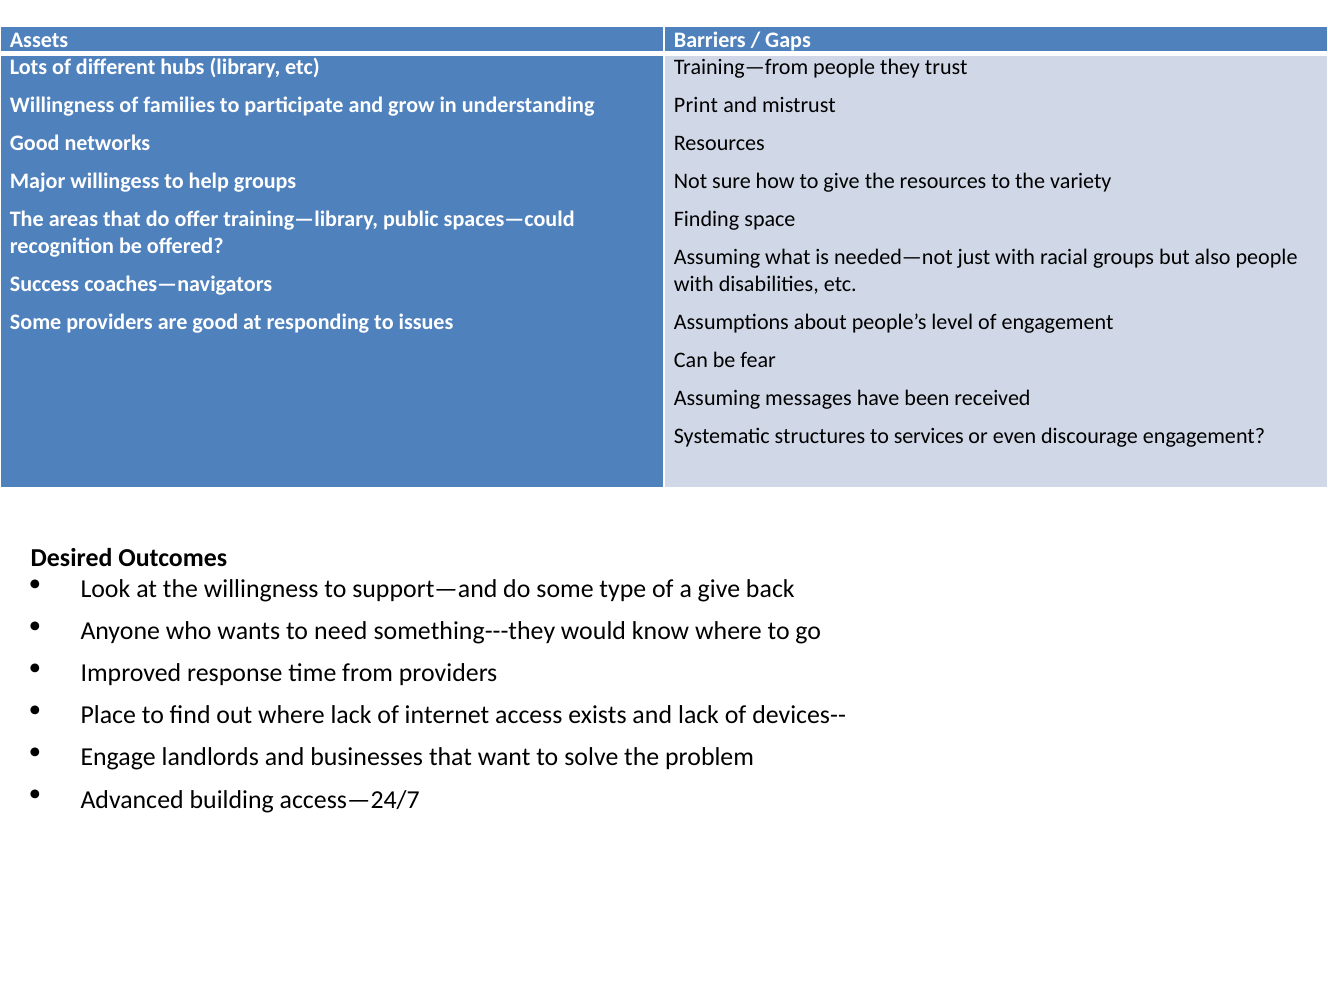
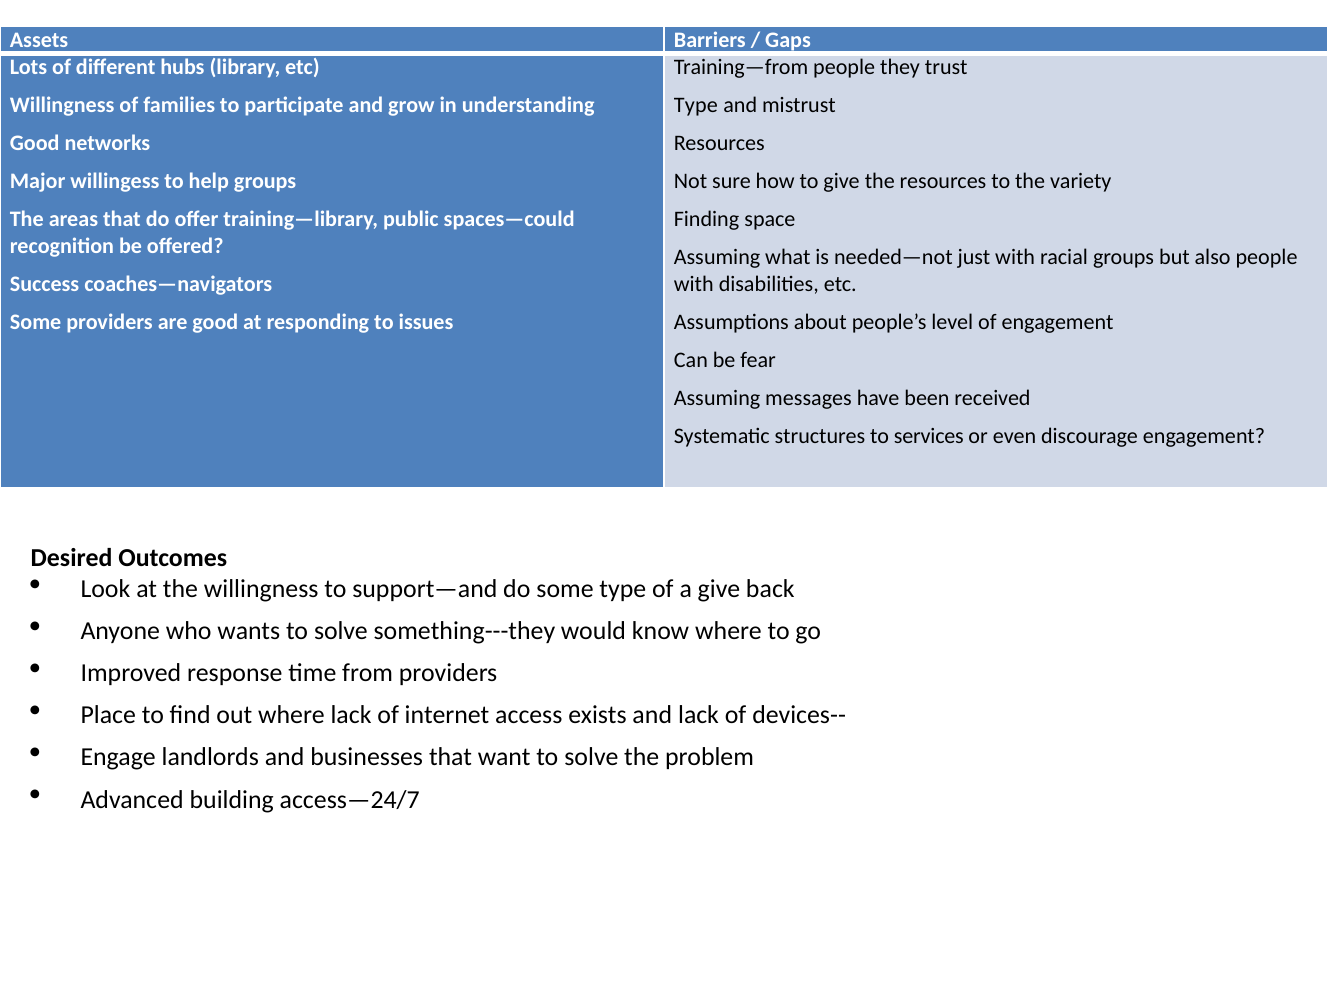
Print: Print -> Type (696, 105)
wants to need: need -> solve (341, 631)
